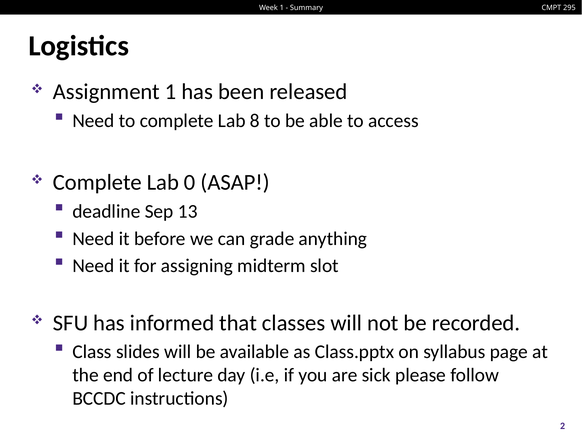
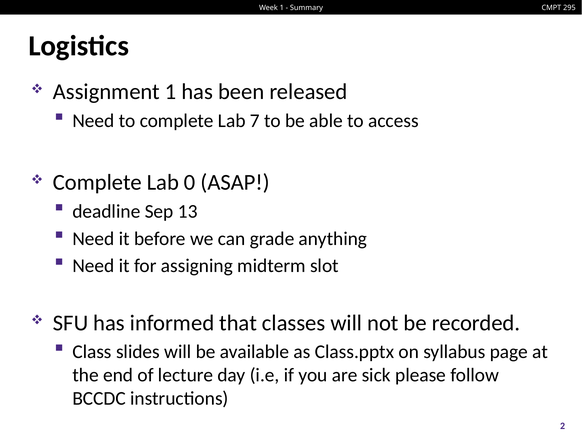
8: 8 -> 7 (255, 121)
